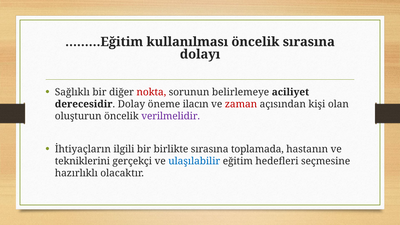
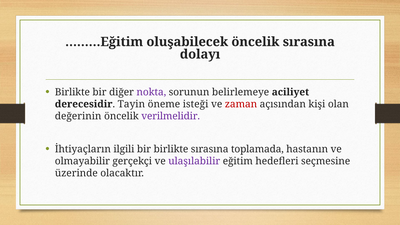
kullanılması: kullanılması -> oluşabilecek (187, 42)
Sağlıklı: Sağlıklı -> Birlikte (72, 92)
nokta colour: red -> purple (151, 92)
Dolay: Dolay -> Tayin (131, 104)
ilacın: ilacın -> isteği (196, 104)
oluşturun: oluşturun -> değerinin (78, 116)
tekniklerini: tekniklerini -> olmayabilir (82, 161)
ulaşılabilir colour: blue -> purple (194, 161)
hazırlıklı: hazırlıklı -> üzerinde (76, 173)
